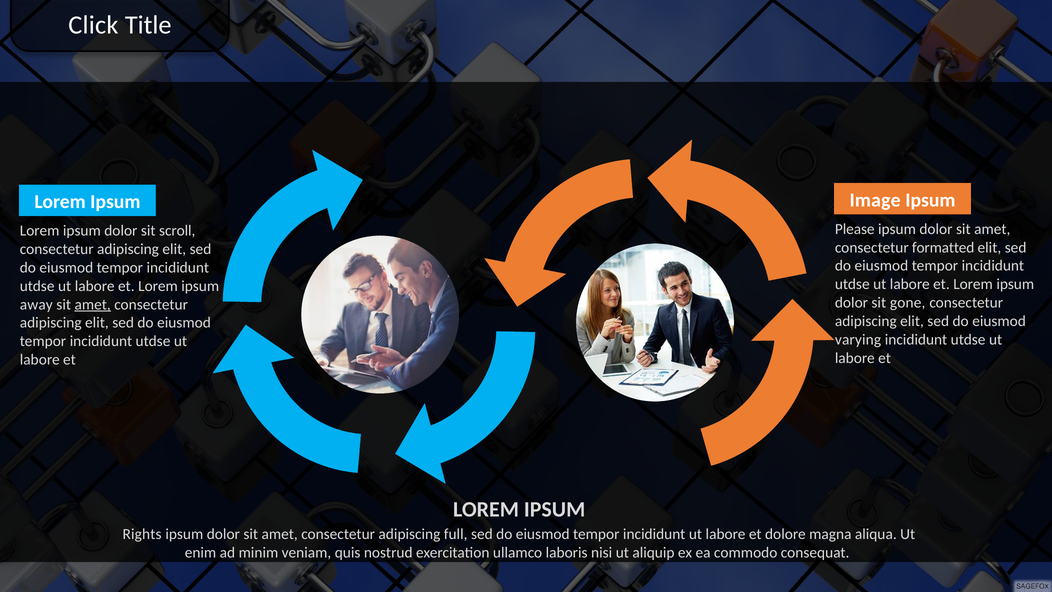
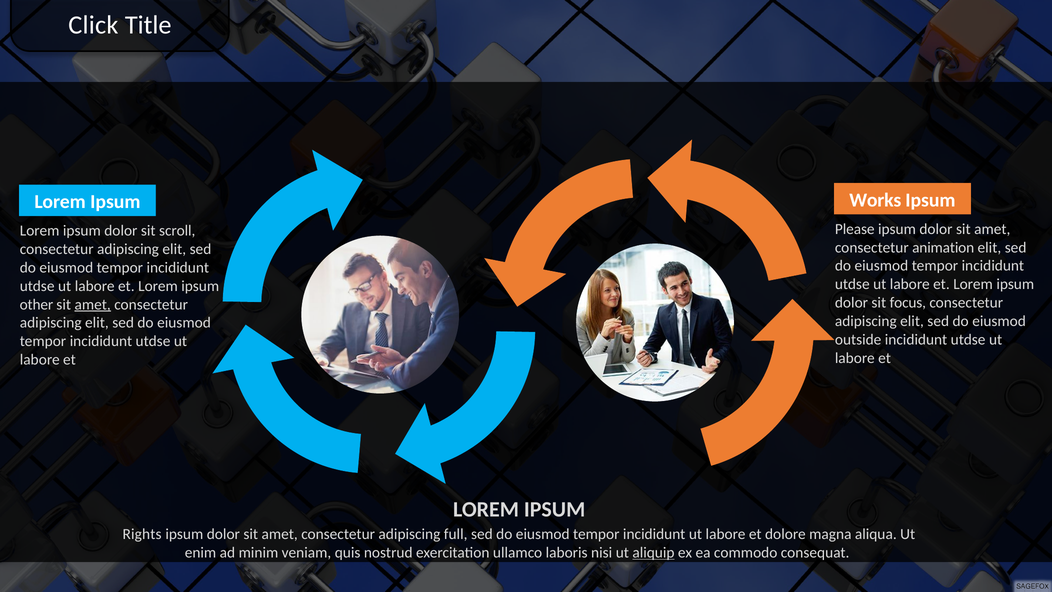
Image: Image -> Works (875, 200)
formatted: formatted -> animation (943, 247)
gone: gone -> focus (908, 303)
away: away -> other (36, 304)
varying: varying -> outside (858, 339)
aliquip underline: none -> present (653, 552)
